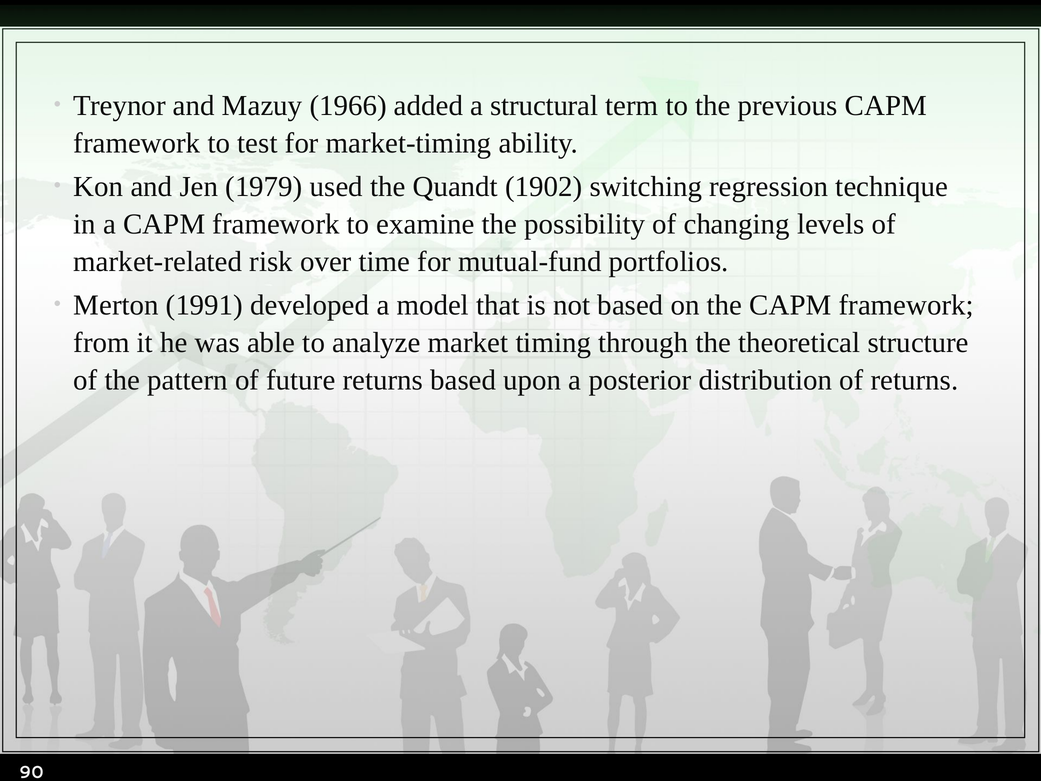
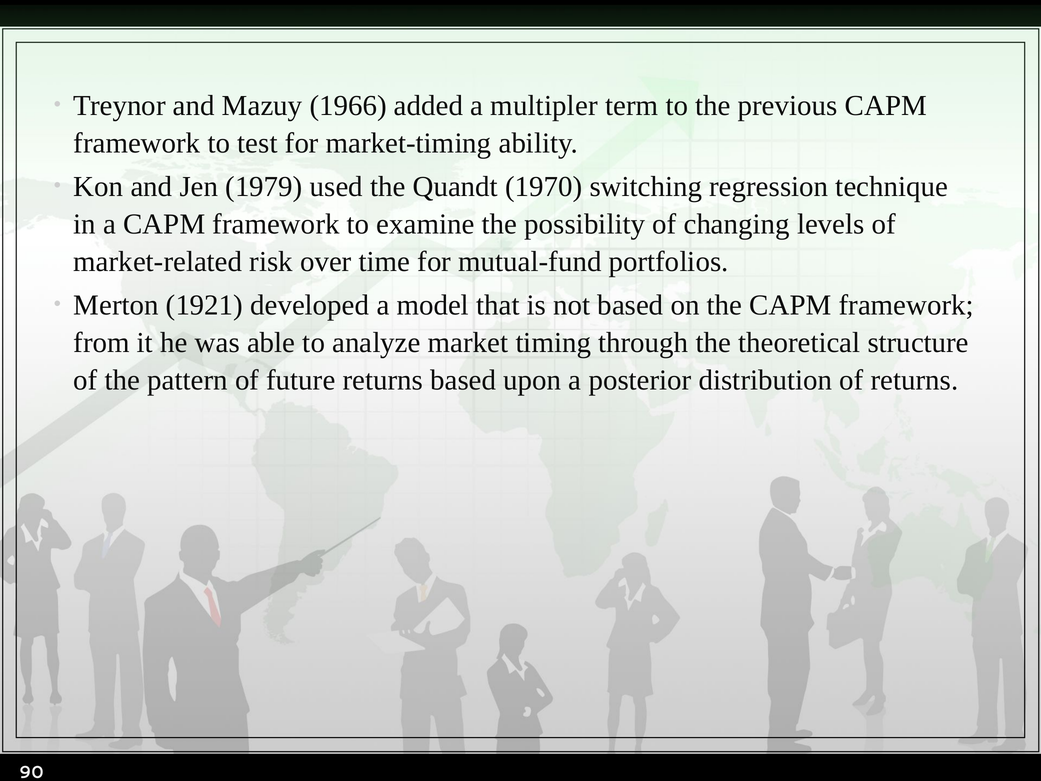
structural: structural -> multipler (544, 106)
1902: 1902 -> 1970 (544, 186)
1991: 1991 -> 1921 (204, 305)
